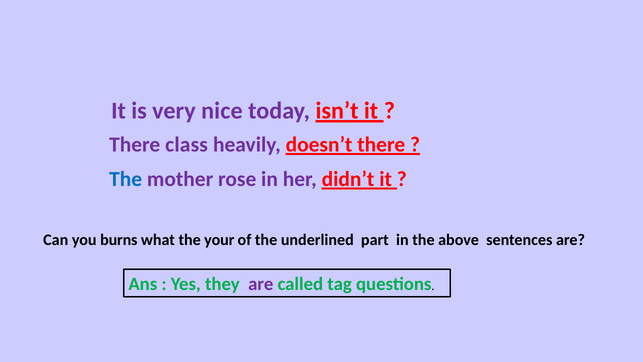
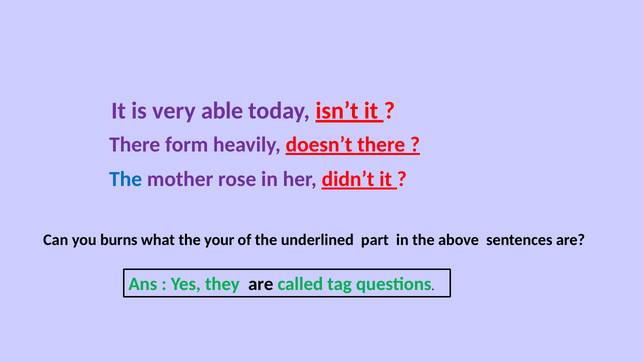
nice: nice -> able (222, 111)
class: class -> form (187, 144)
are colour: purple -> black (261, 284)
